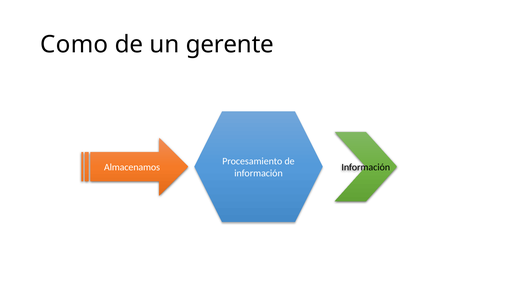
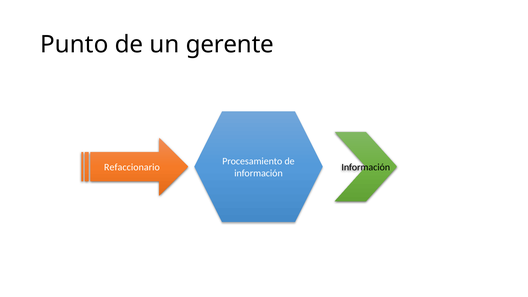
Como: Como -> Punto (74, 44)
Almacenamos: Almacenamos -> Refaccionario (132, 167)
